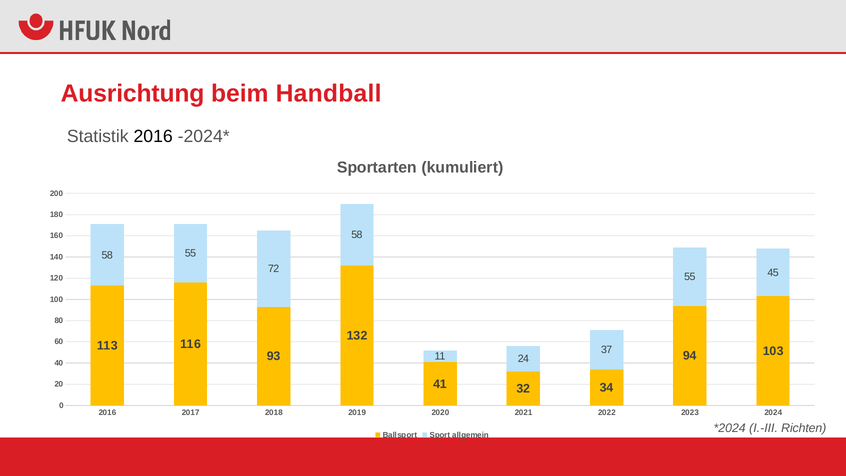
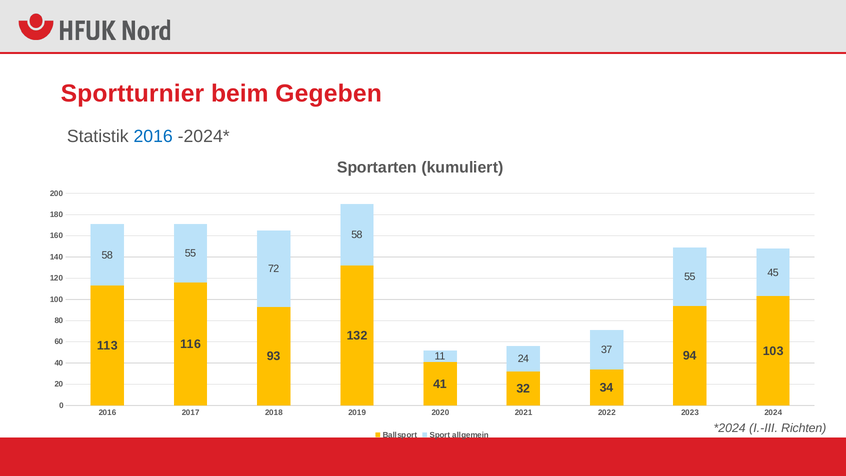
Ausrichtung: Ausrichtung -> Sportturnier (132, 94)
Handball: Handball -> Gegeben (329, 94)
2016 colour: black -> blue (153, 136)
